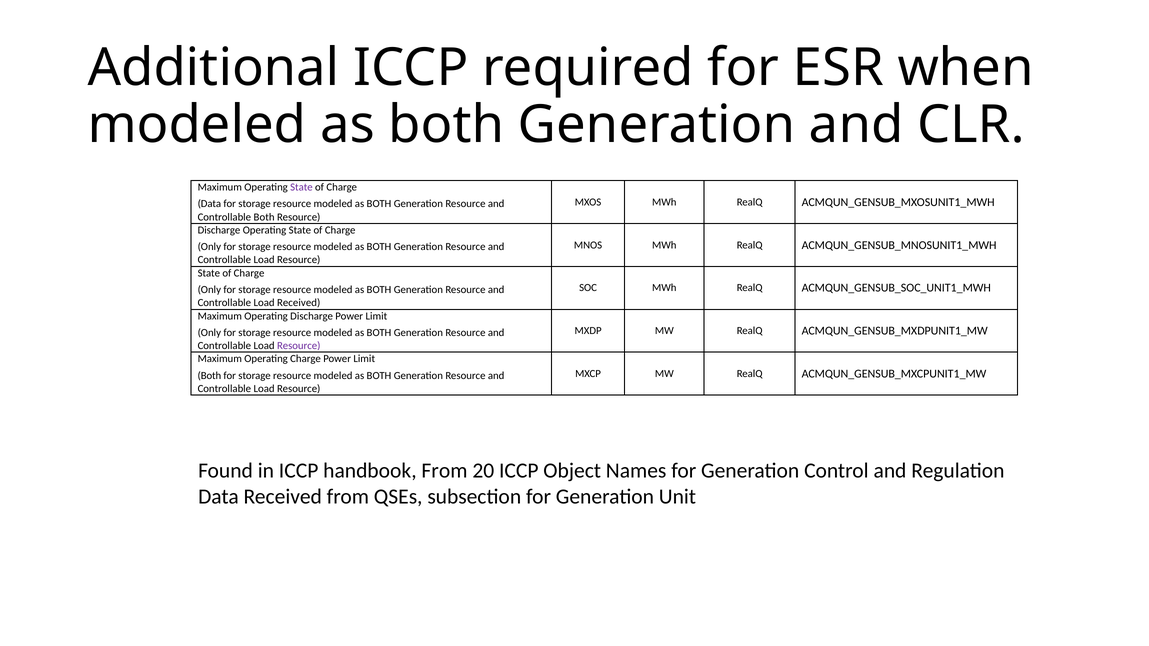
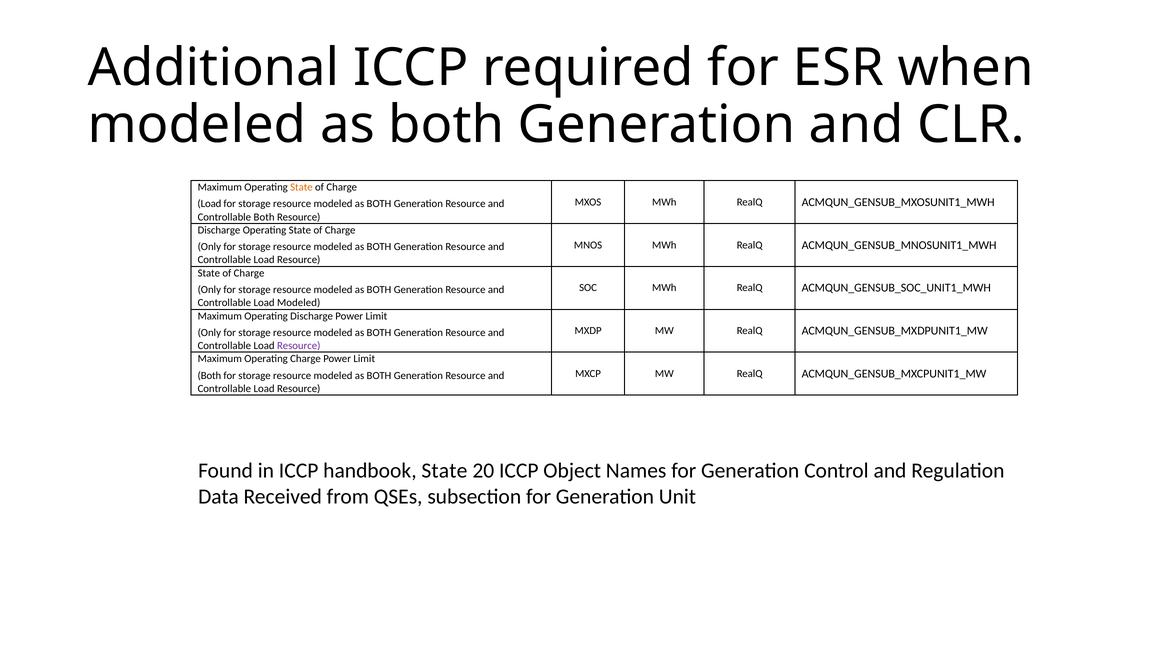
State colour: purple -> orange (301, 187)
Data: Data -> Load (209, 204)
Load Received: Received -> Modeled (299, 303)
handbook From: From -> State (444, 471)
